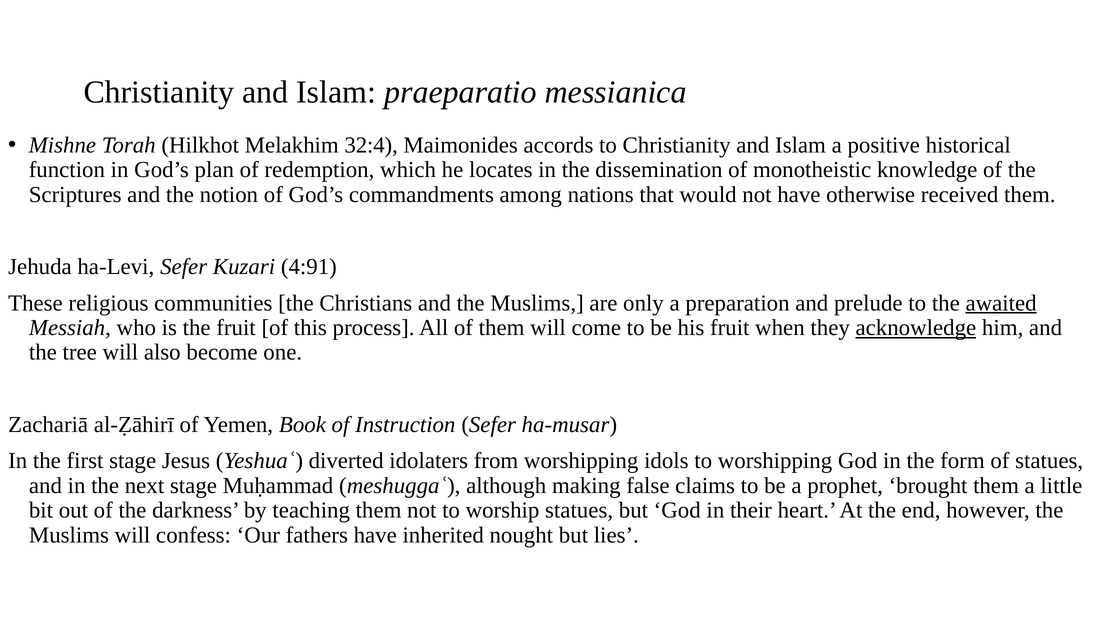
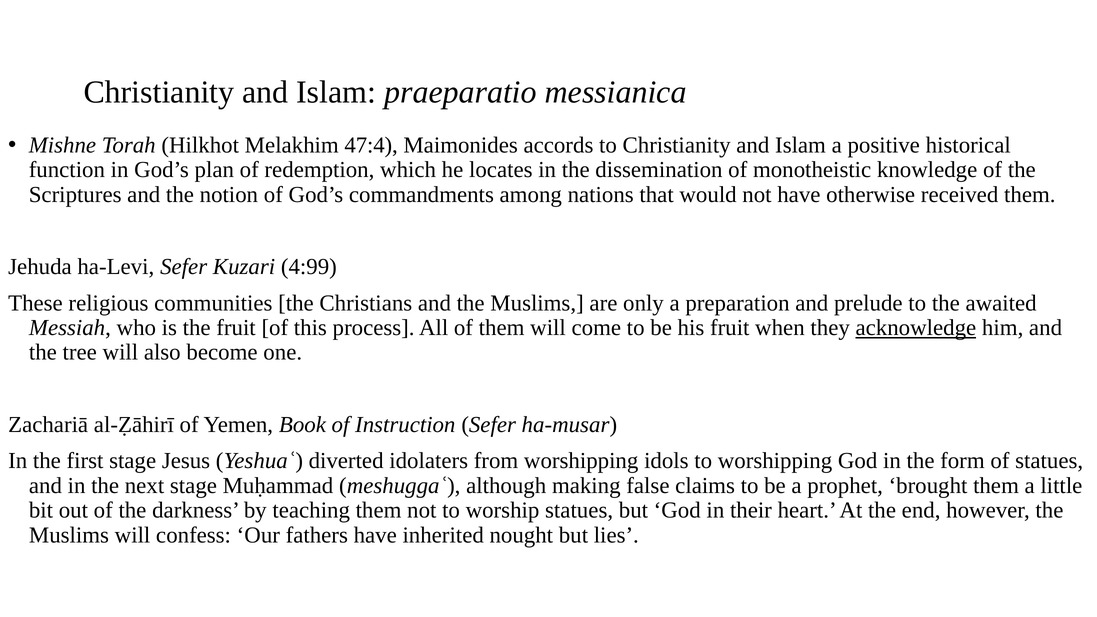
32:4: 32:4 -> 47:4 (371, 145)
4:91: 4:91 -> 4:99 (309, 267)
awaited underline: present -> none (1001, 303)
